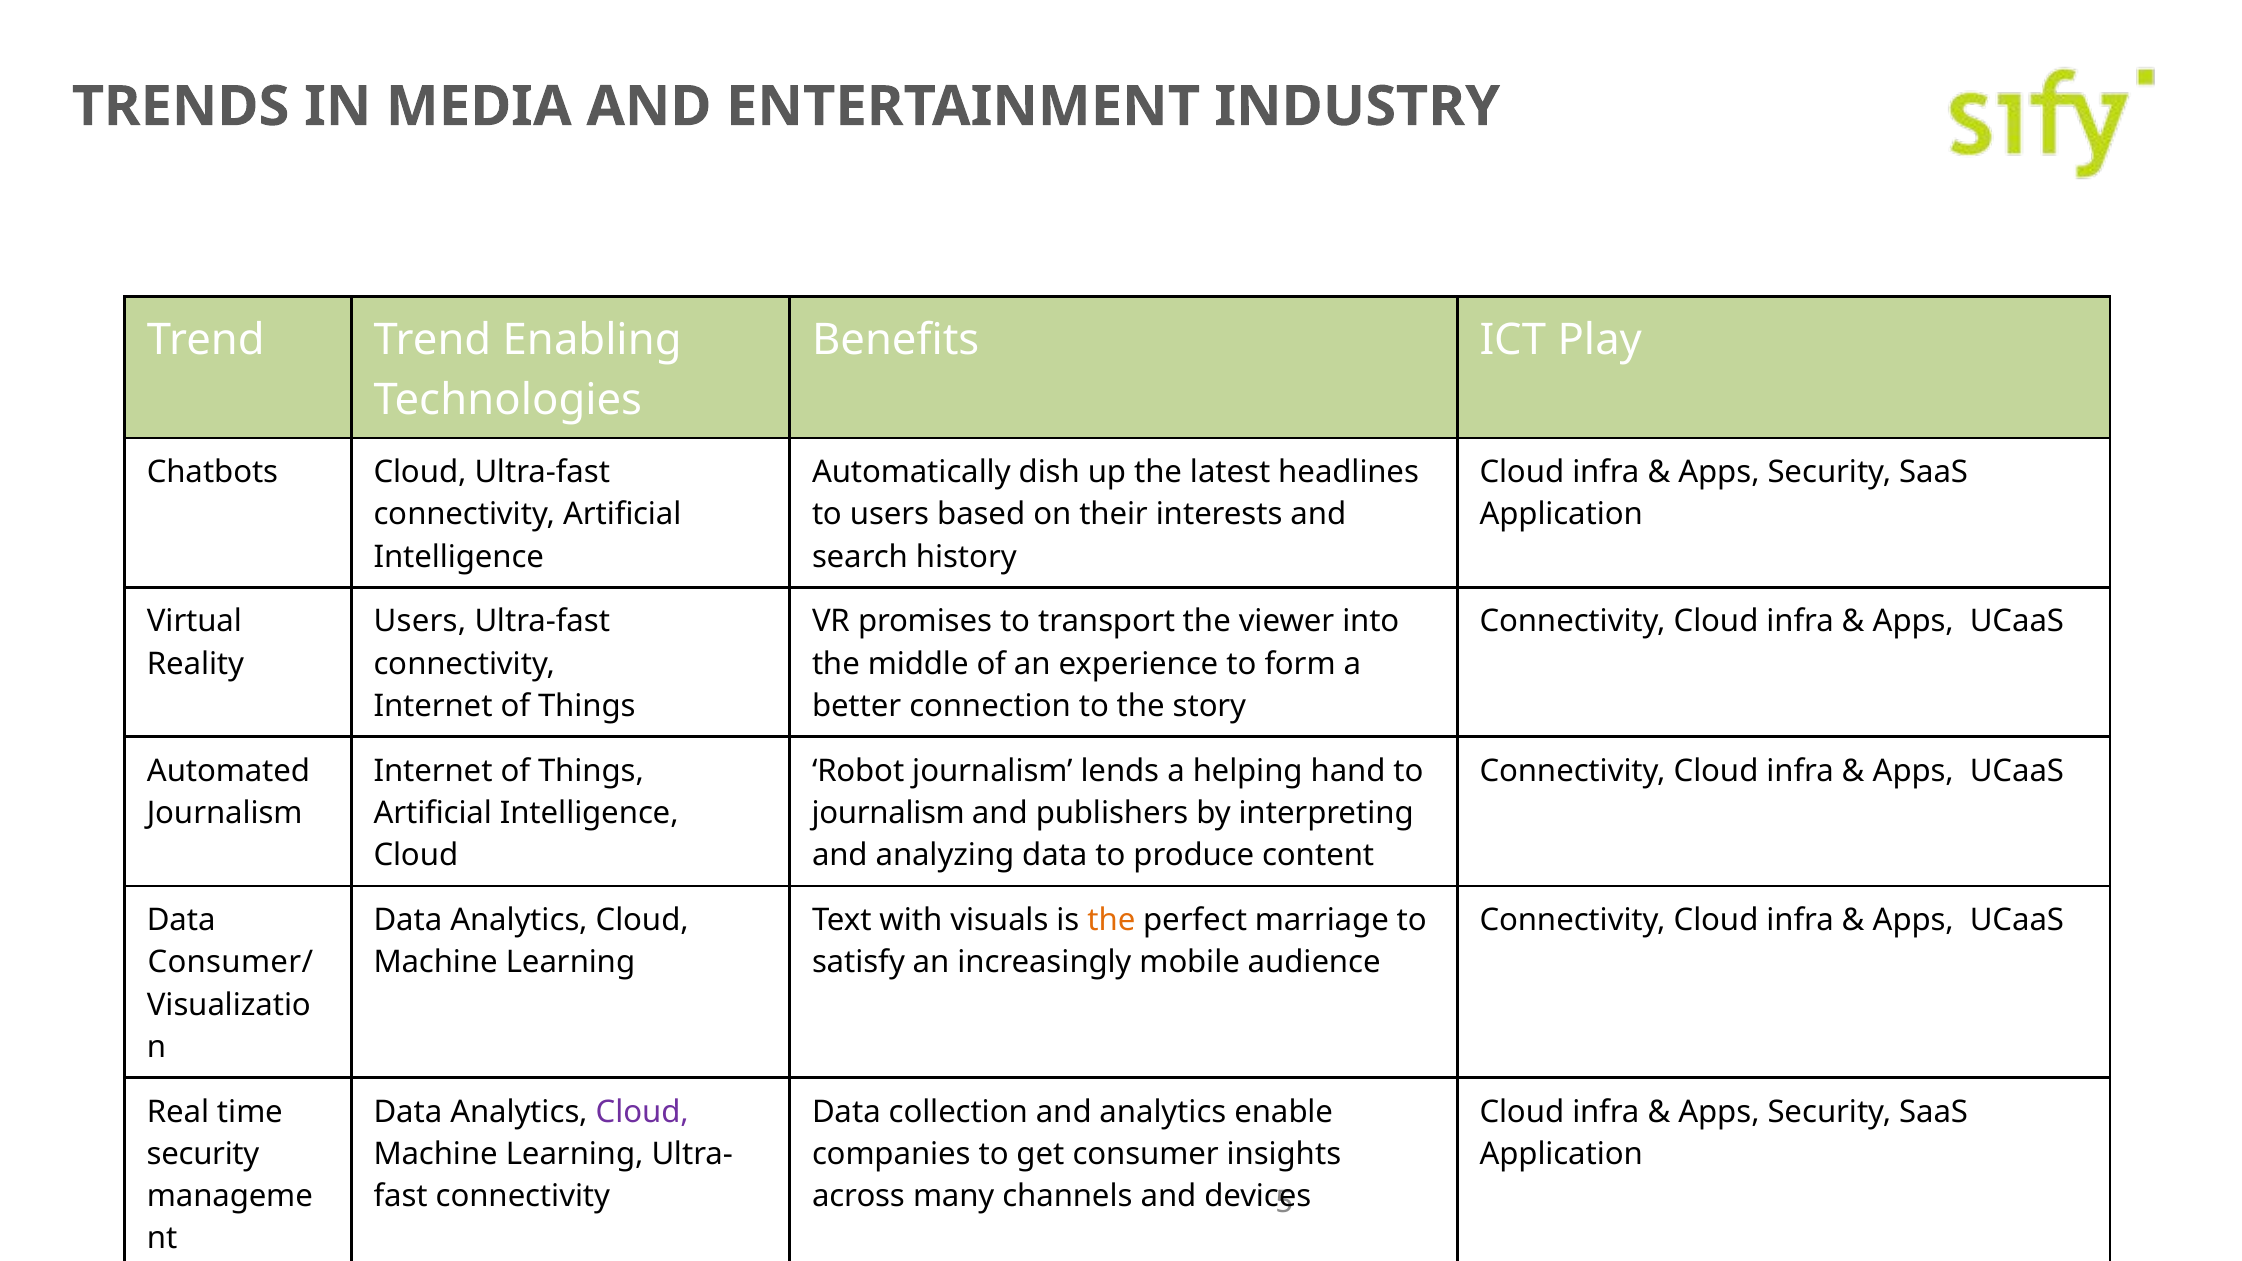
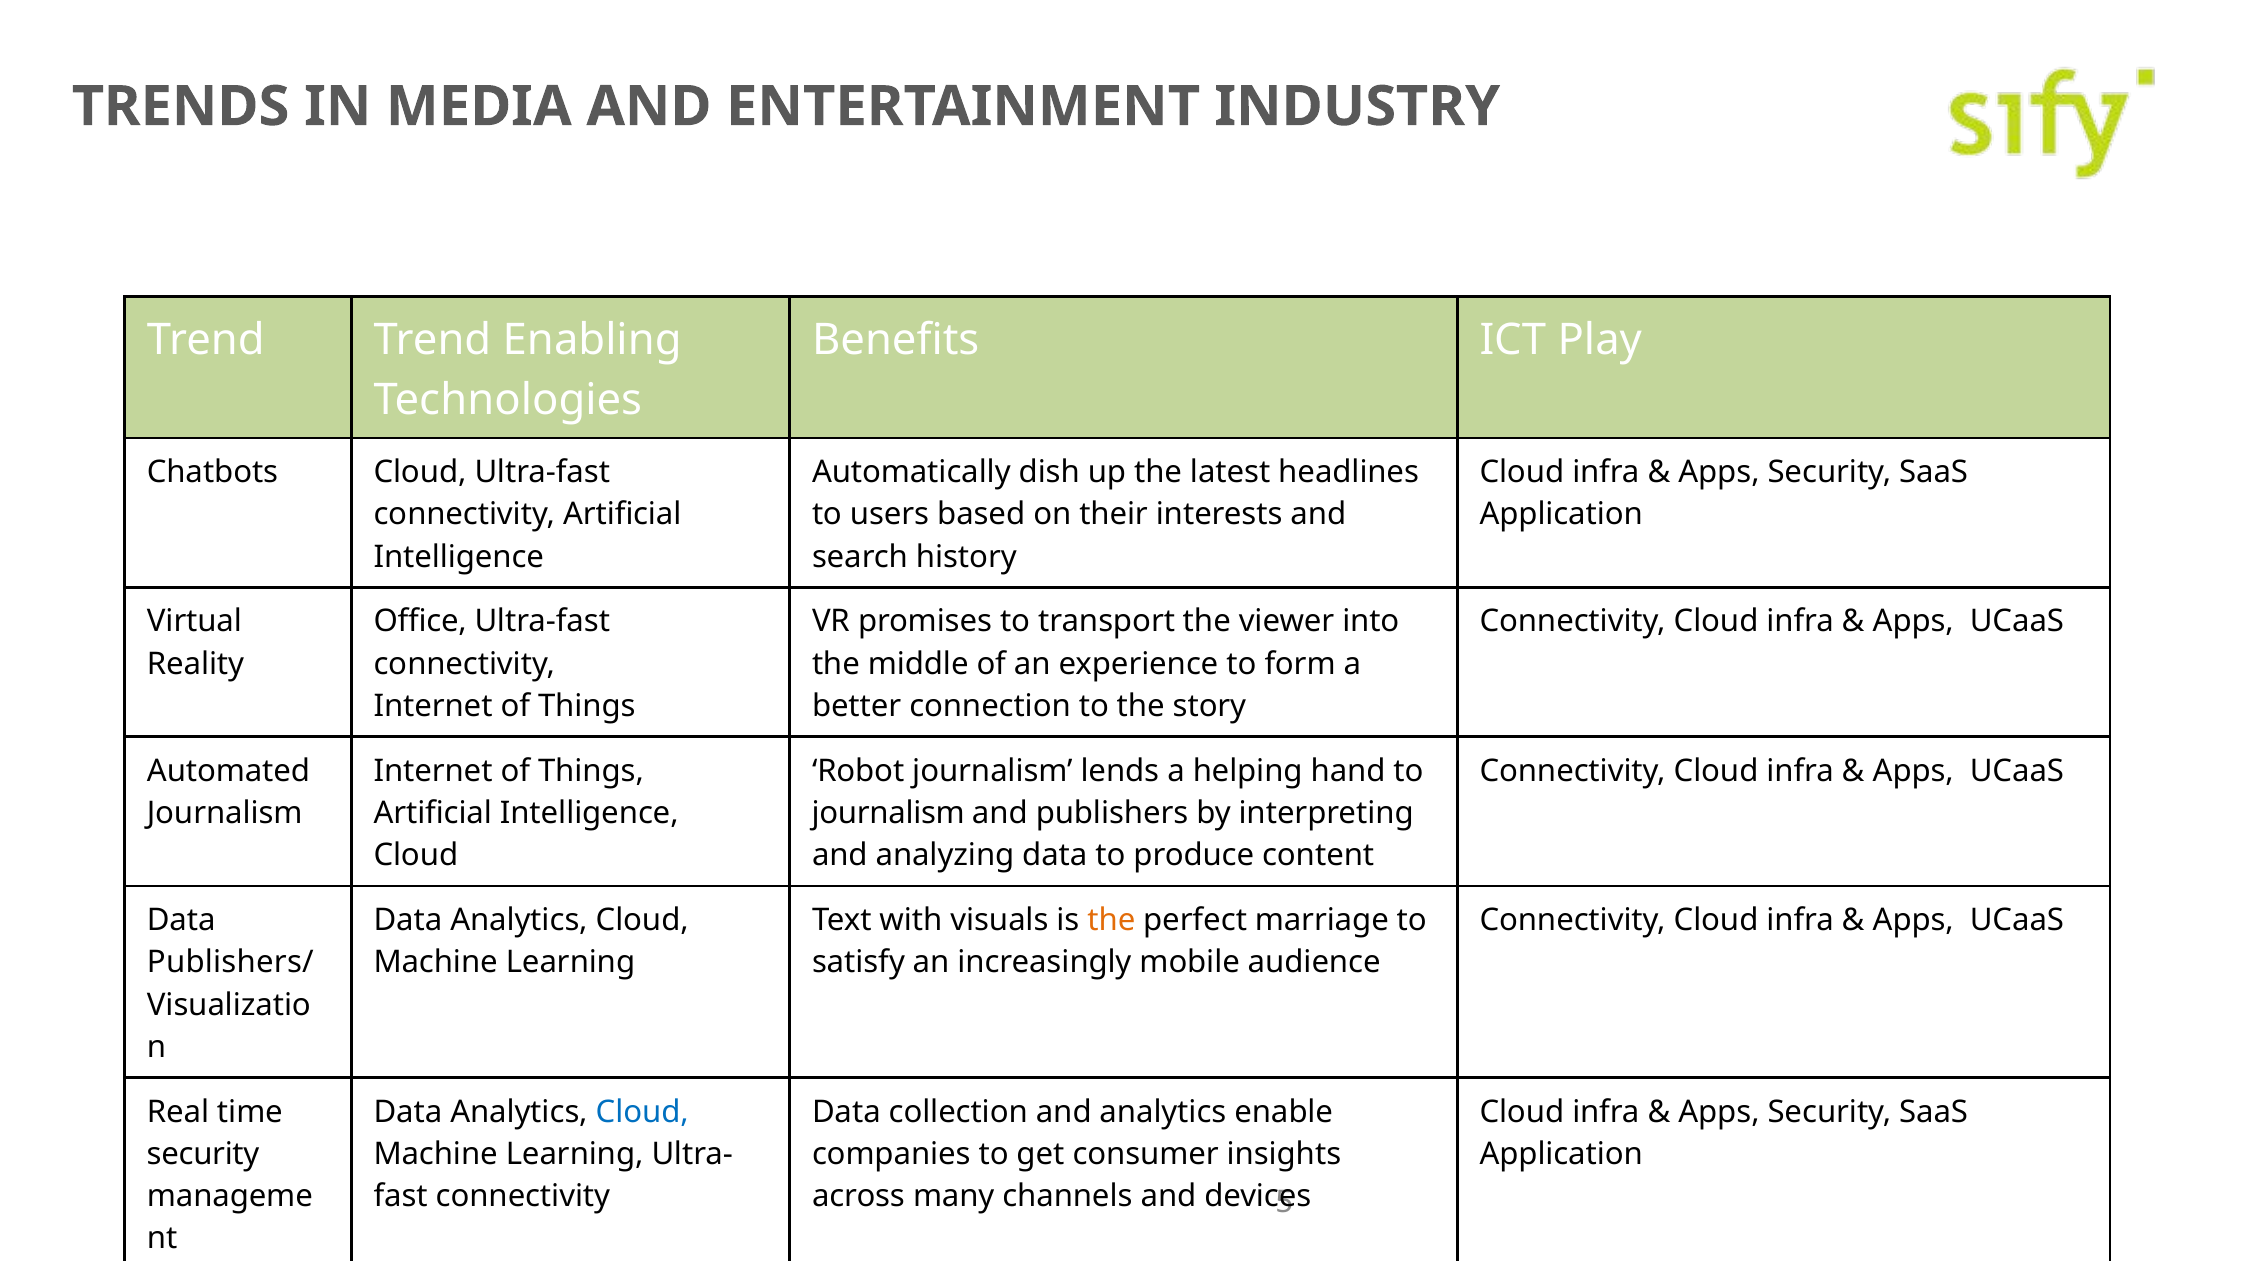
Users: Users -> Office (420, 622)
Consumer/: Consumer/ -> Publishers/ (230, 963)
Cloud colour: purple -> blue (642, 1112)
